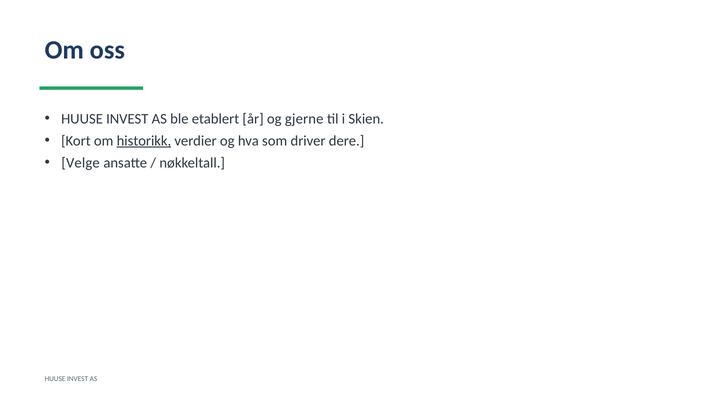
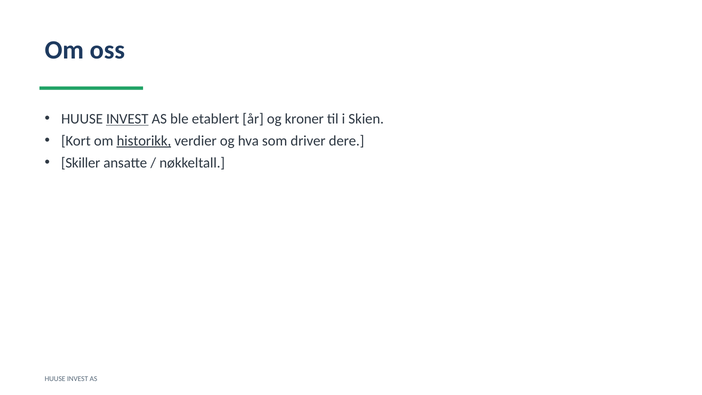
INVEST underline: none -> present (127, 119)
gjerne: gjerne -> kroner (304, 119)
Velge: Velge -> Skiller (81, 163)
